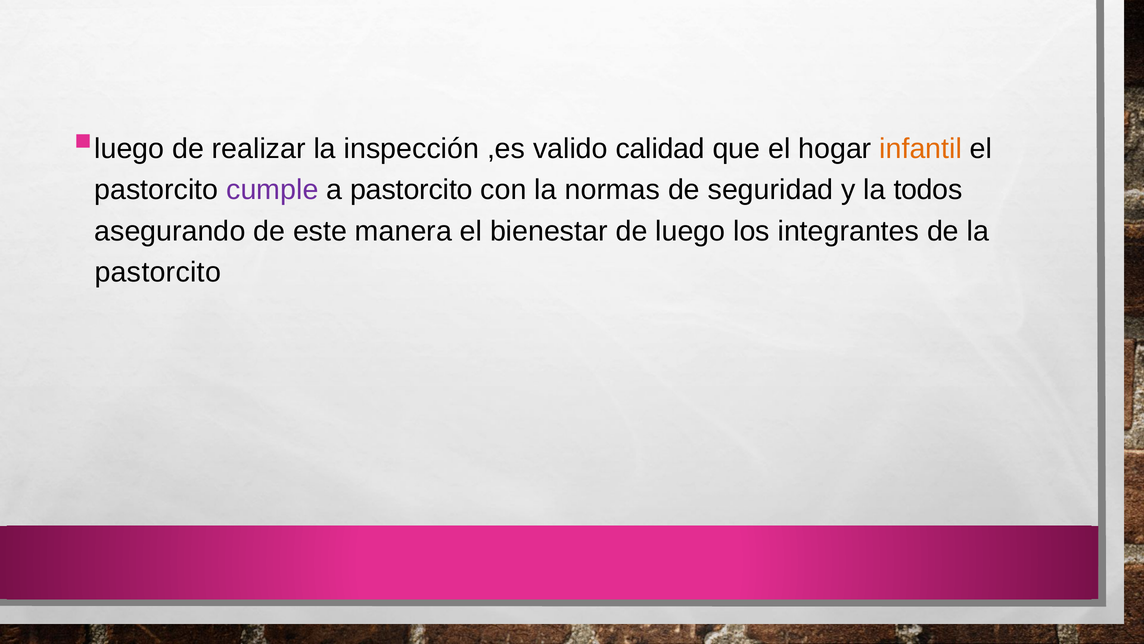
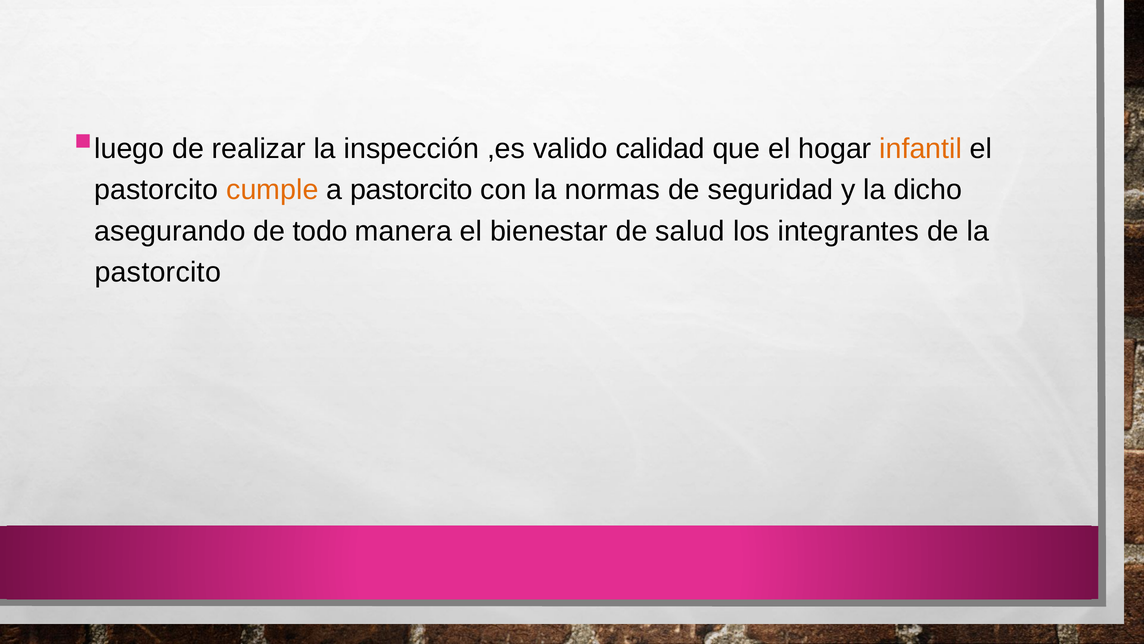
cumple colour: purple -> orange (272, 190)
todos: todos -> dicho (928, 190)
este: este -> todo (320, 231)
de luego: luego -> salud (690, 231)
